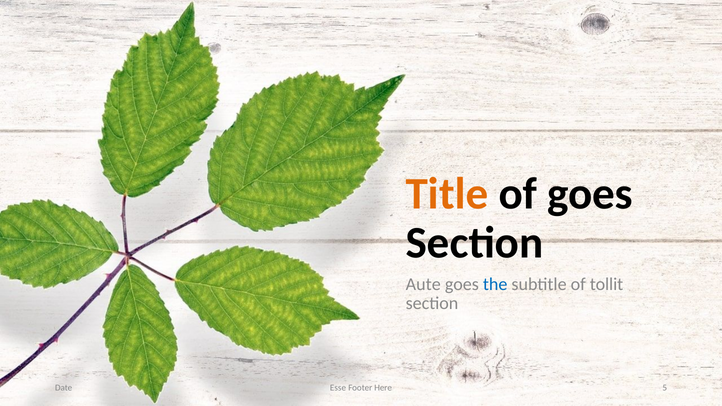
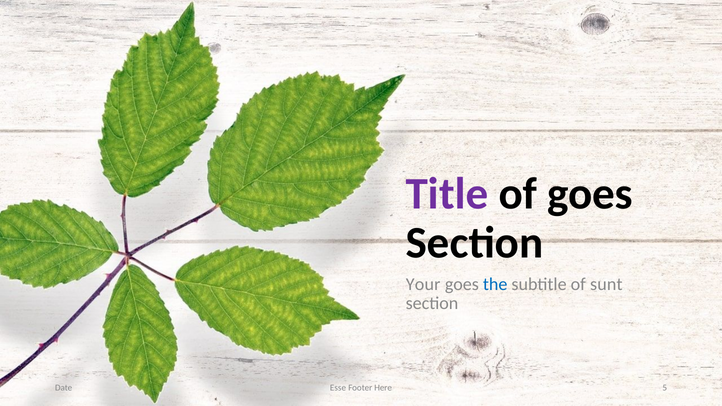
Title colour: orange -> purple (447, 194)
Aute: Aute -> Your (423, 284)
tollit: tollit -> sunt (606, 284)
